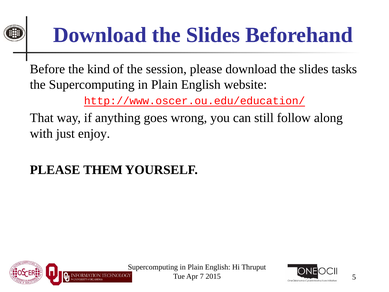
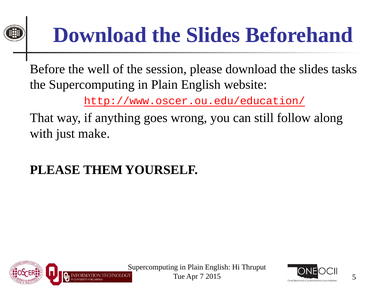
kind: kind -> well (98, 69)
enjoy: enjoy -> make (94, 133)
